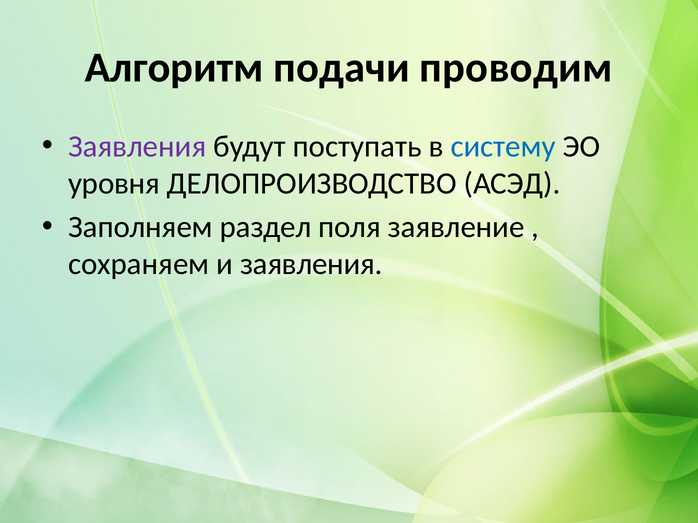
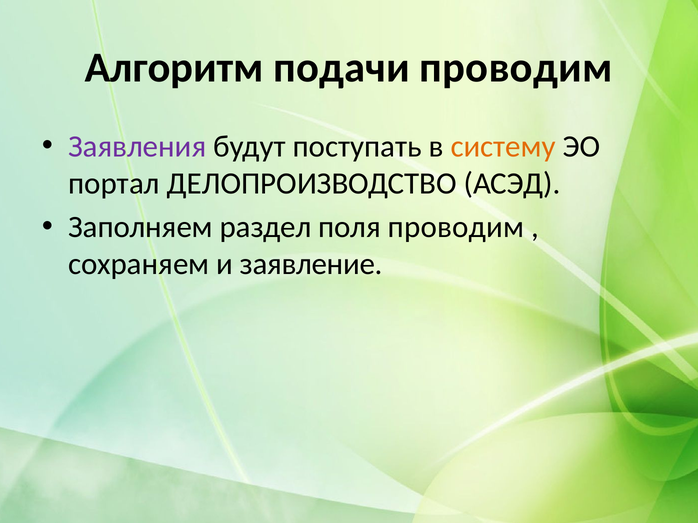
систему colour: blue -> orange (503, 146)
уровня: уровня -> портал (114, 184)
поля заявление: заявление -> проводим (456, 227)
и заявления: заявления -> заявление (311, 264)
